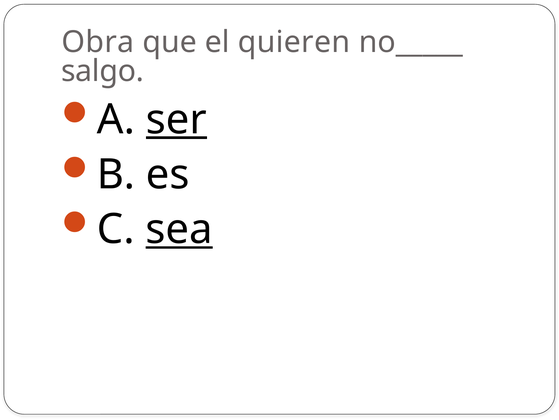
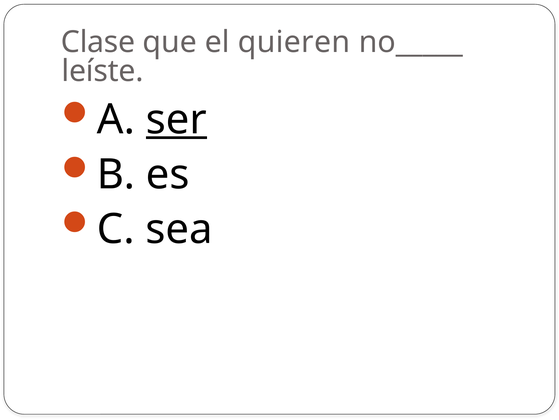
Obra: Obra -> Clase (98, 42)
salgo: salgo -> leíste (102, 71)
sea underline: present -> none (179, 229)
